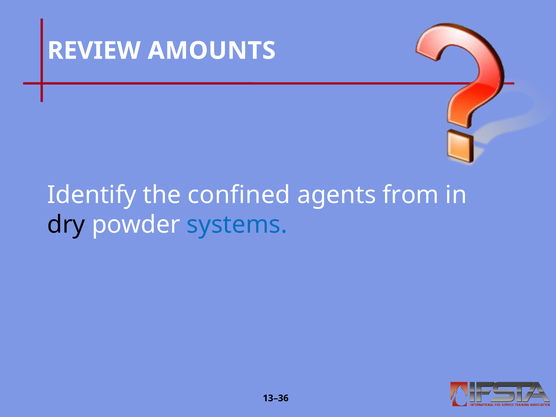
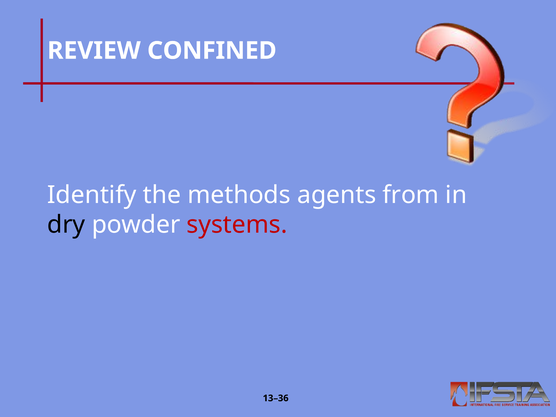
AMOUNTS: AMOUNTS -> CONFINED (212, 51)
confined: confined -> methods (239, 195)
systems colour: blue -> red (237, 225)
